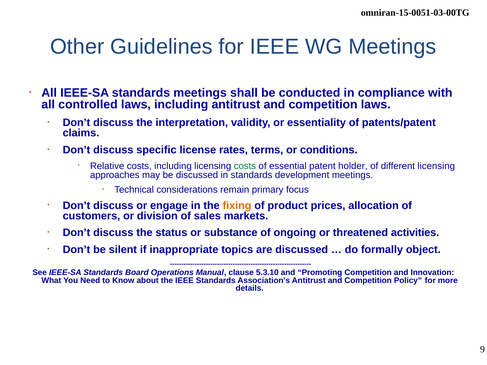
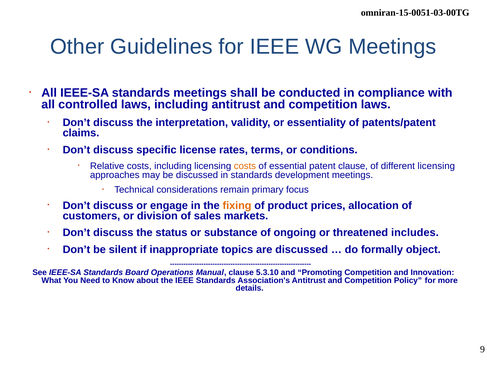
costs colour: green -> orange (245, 166)
patent holder: holder -> clause (353, 166)
activities: activities -> includes (415, 233)
